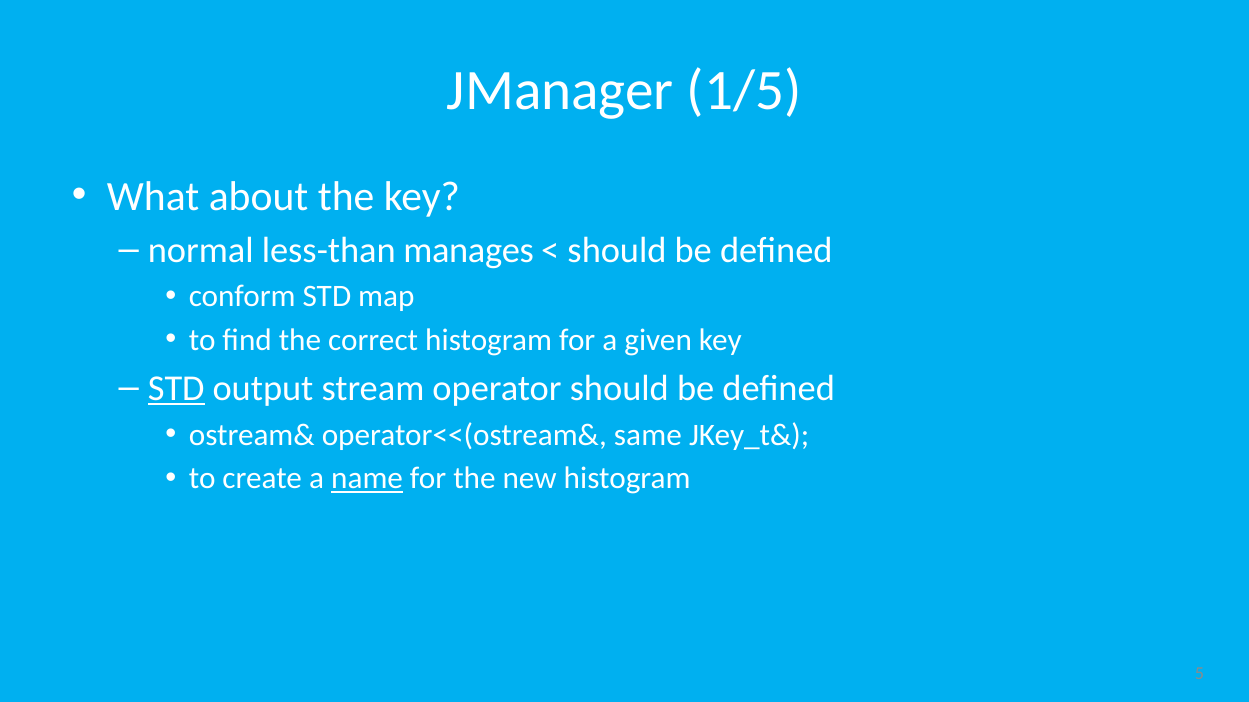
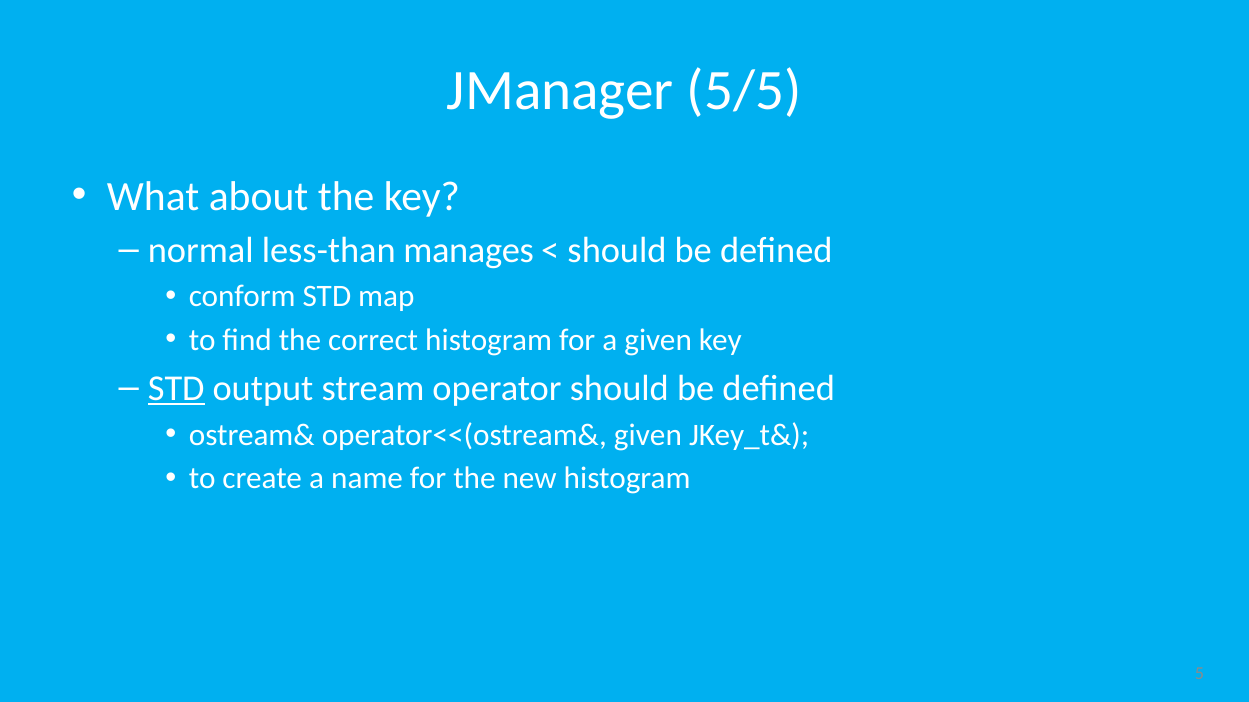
1/5: 1/5 -> 5/5 (744, 91)
operator<<(ostream& same: same -> given (648, 435)
name underline: present -> none (367, 479)
